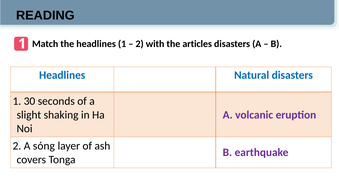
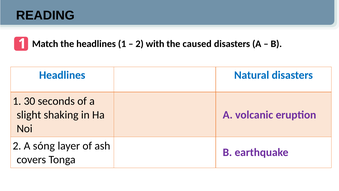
articles: articles -> caused (197, 44)
